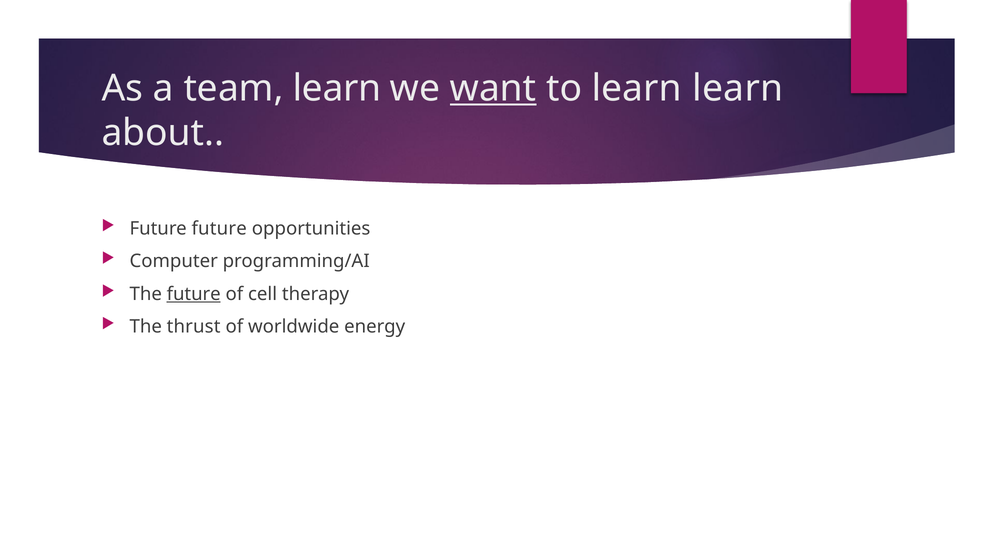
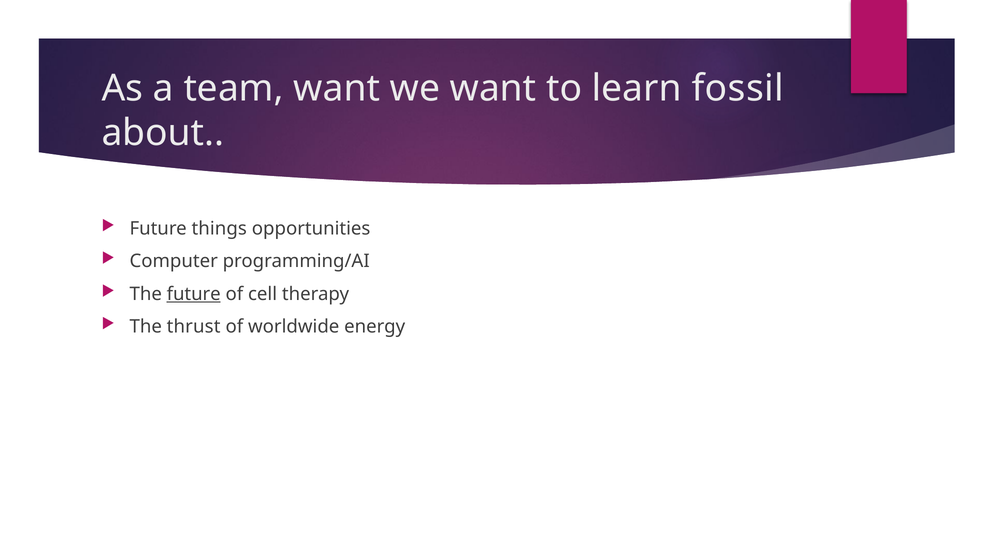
team learn: learn -> want (337, 88)
want underline: present -> none (493, 88)
learn learn: learn -> fossil (738, 88)
Future future: future -> things (219, 228)
